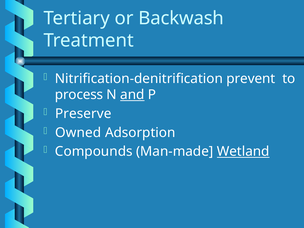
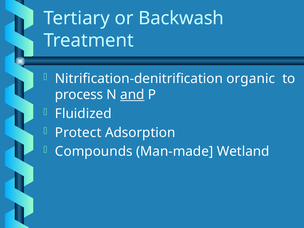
prevent: prevent -> organic (251, 79)
Preserve: Preserve -> Fluidized (83, 114)
Owned: Owned -> Protect (78, 133)
Wetland underline: present -> none (243, 152)
